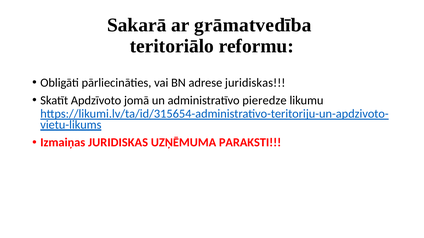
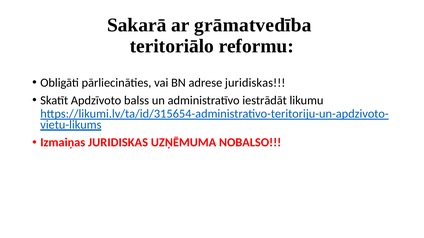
jomā: jomā -> balss (137, 101)
pieredze: pieredze -> iestrādāt (265, 101)
PARAKSTI: PARAKSTI -> NOBALSO (250, 143)
